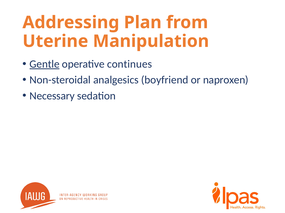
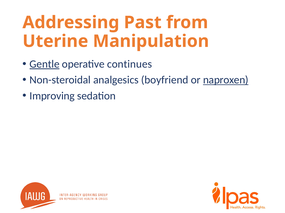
Plan: Plan -> Past (143, 23)
naproxen underline: none -> present (226, 80)
Necessary: Necessary -> Improving (52, 96)
